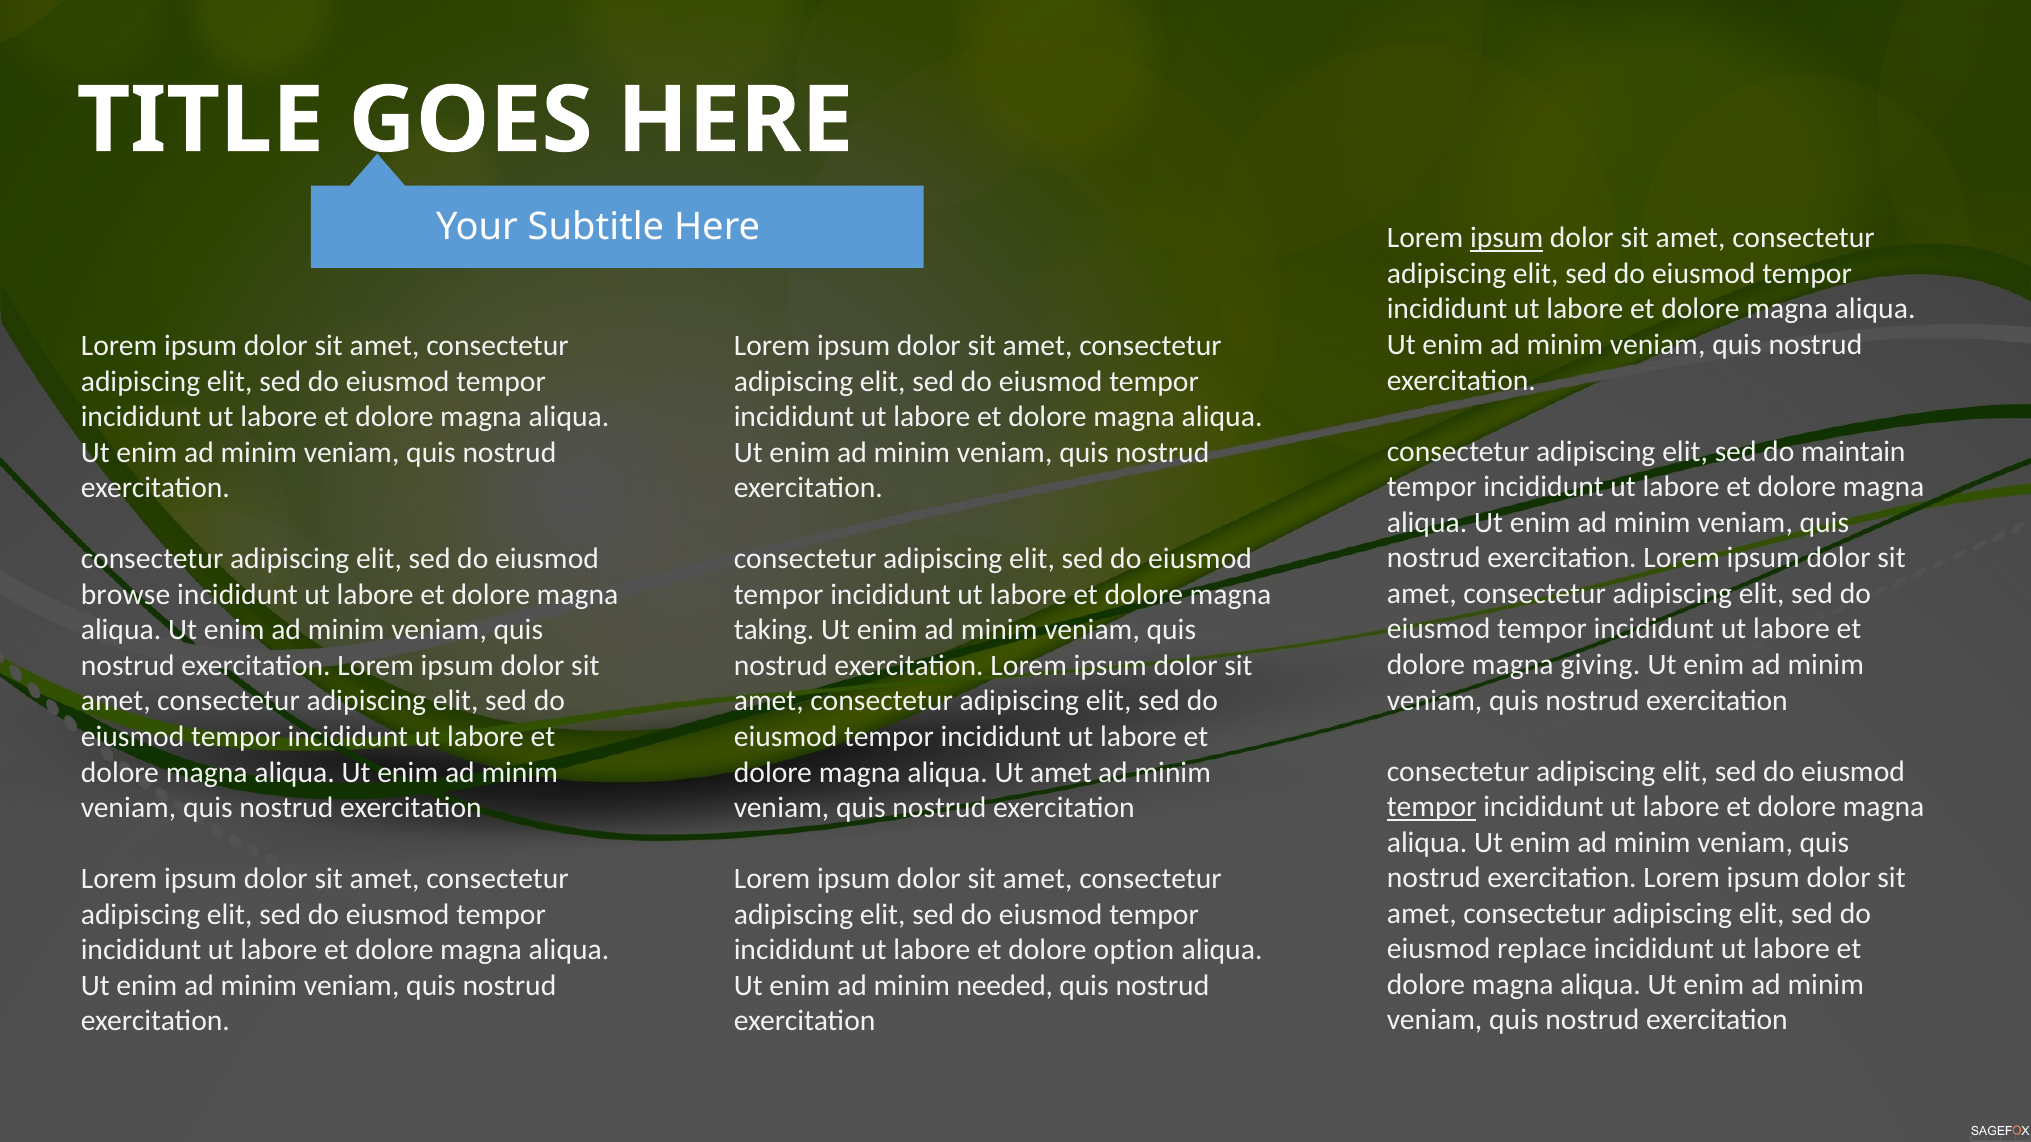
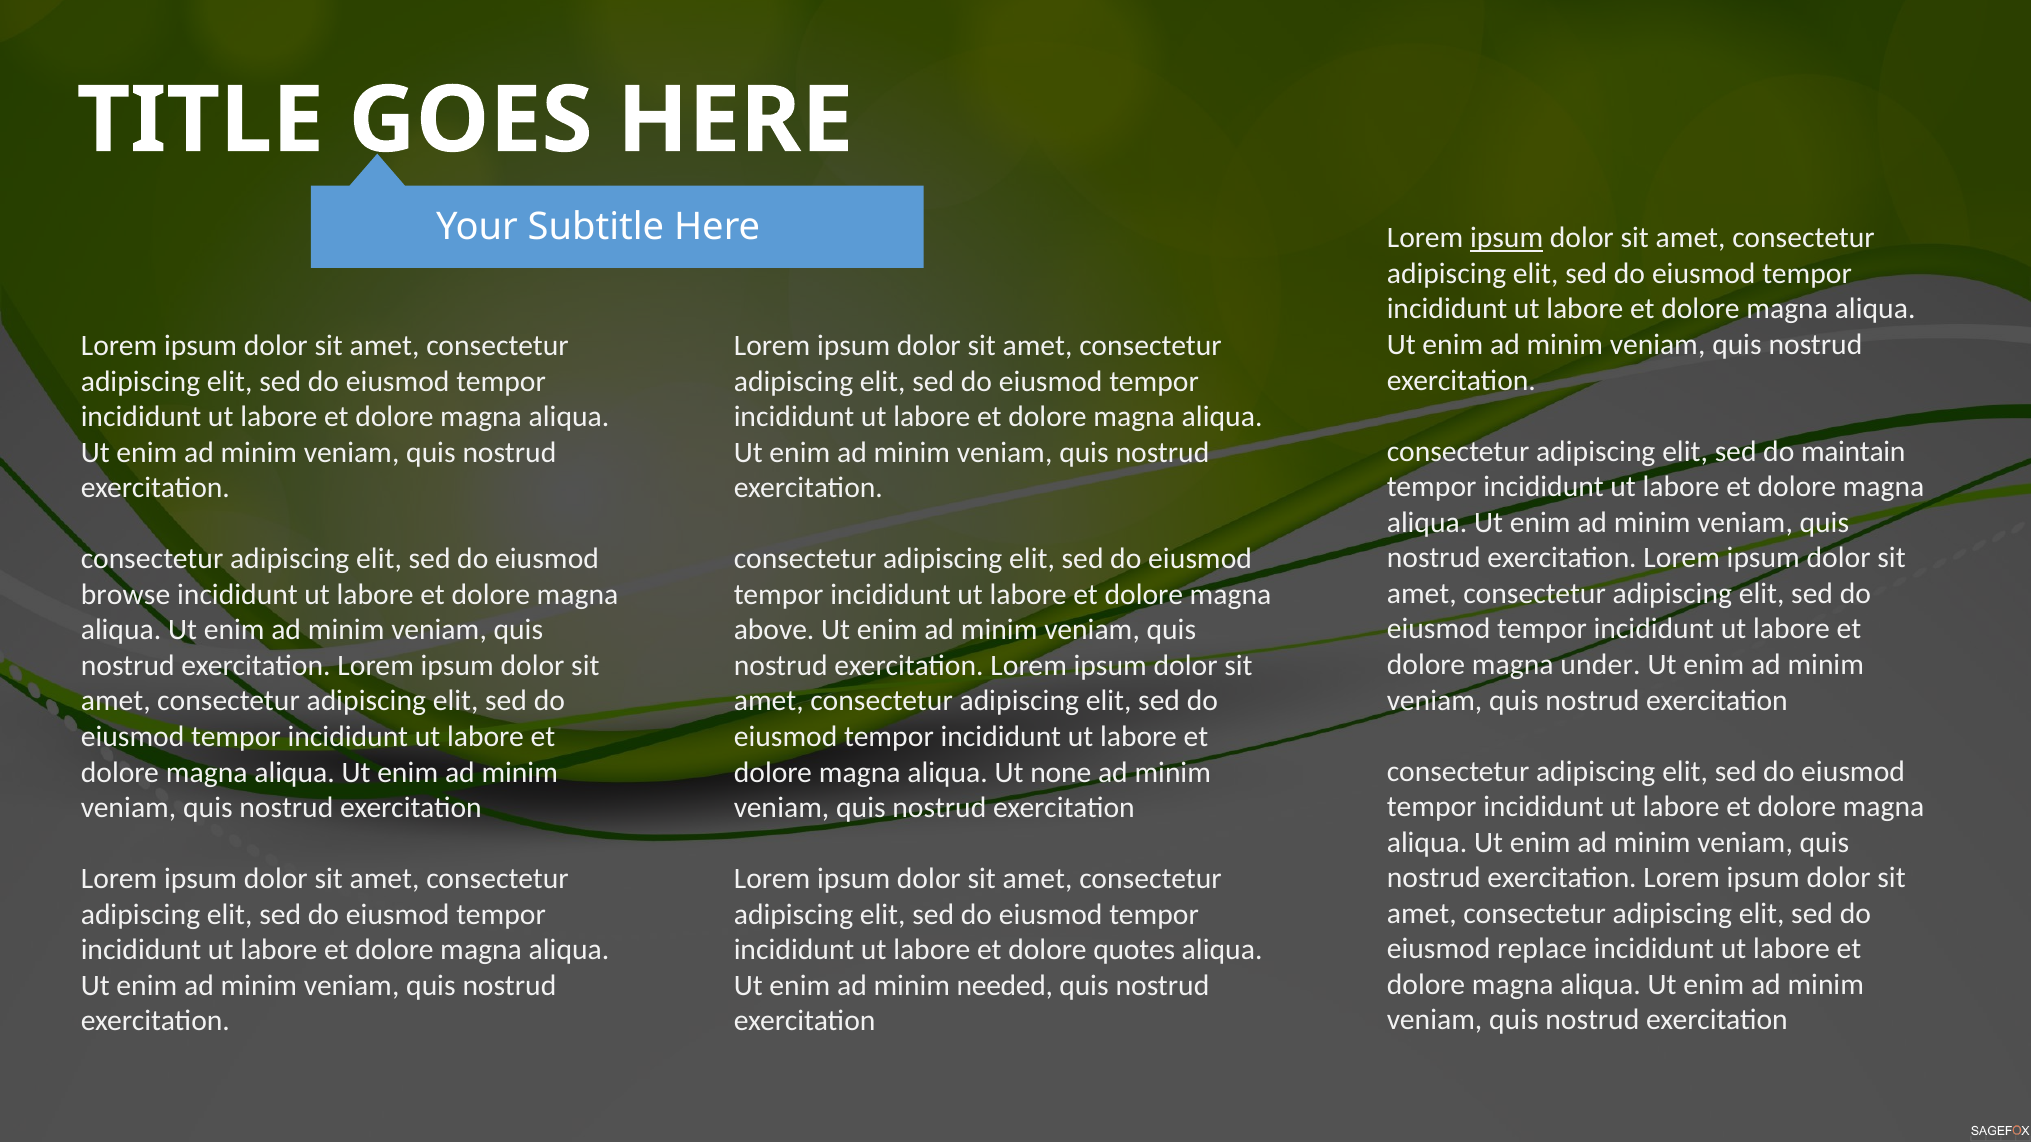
taking: taking -> above (774, 630)
giving: giving -> under (1600, 665)
Ut amet: amet -> none (1061, 773)
tempor underline: present -> none (1432, 807)
option: option -> quotes (1134, 950)
